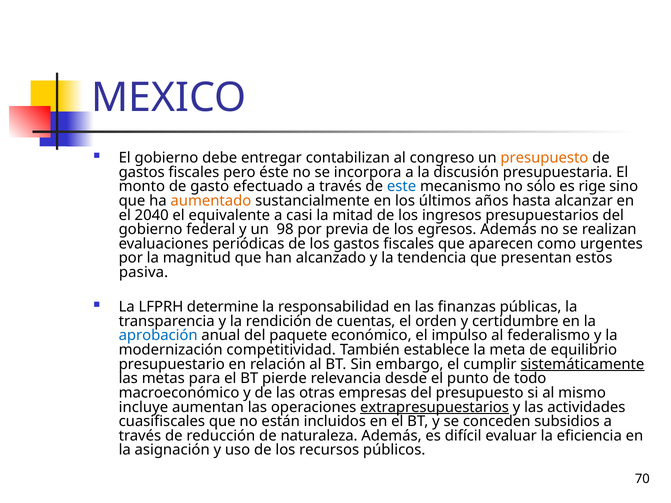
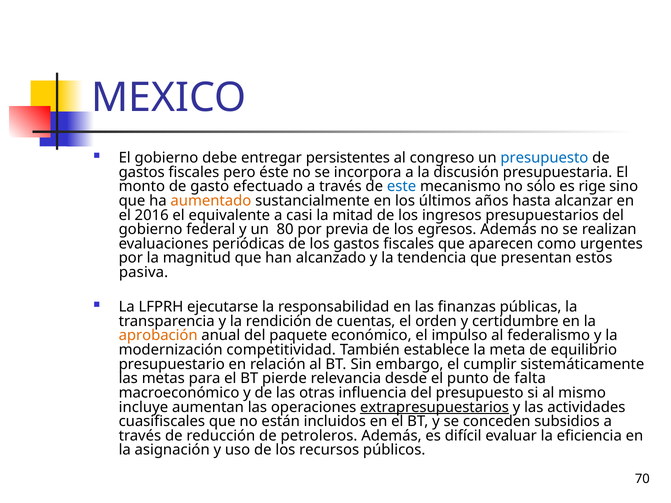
contabilizan: contabilizan -> persistentes (348, 158)
presupuesto colour: orange -> blue (544, 158)
2040: 2040 -> 2016 (152, 215)
98: 98 -> 80 (285, 230)
determine: determine -> ejecutarse (223, 307)
aprobación colour: blue -> orange (158, 336)
sistemáticamente underline: present -> none (582, 364)
todo: todo -> falta (530, 379)
empresas: empresas -> influencia (373, 393)
naturaleza: naturaleza -> petroleros (319, 436)
